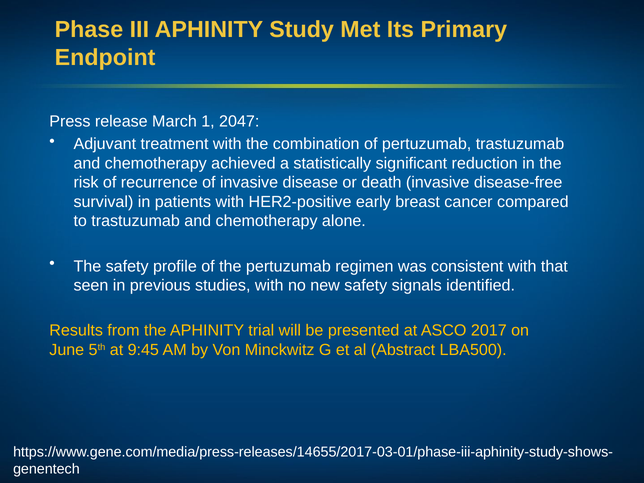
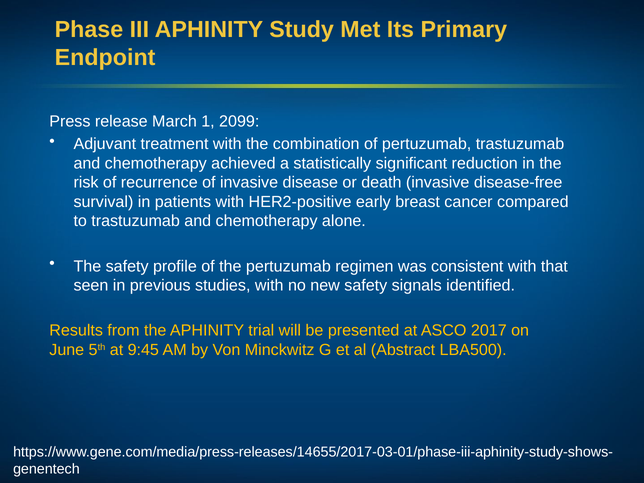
2047: 2047 -> 2099 (239, 121)
